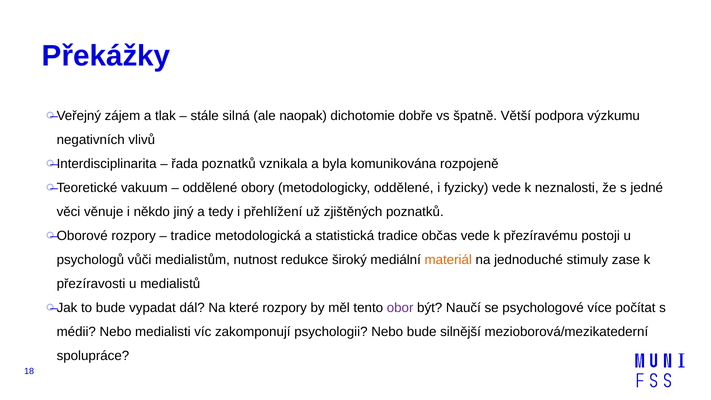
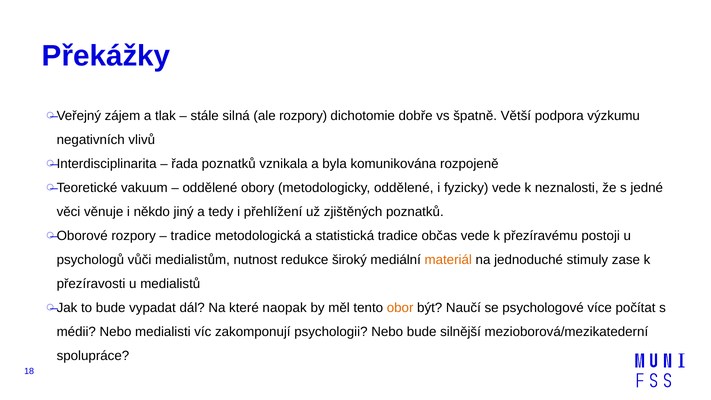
ale naopak: naopak -> rozpory (303, 116)
které rozpory: rozpory -> naopak (285, 308)
obor colour: purple -> orange (400, 308)
